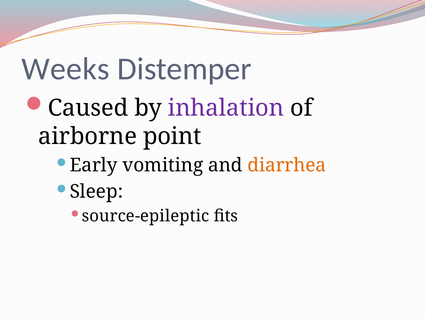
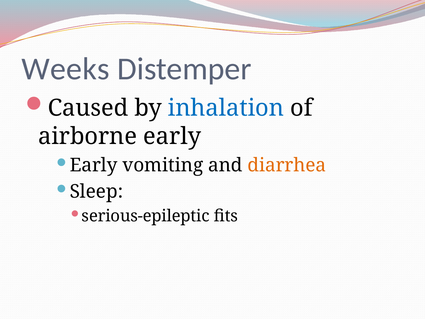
inhalation colour: purple -> blue (226, 108)
airborne point: point -> early (172, 136)
source-epileptic: source-epileptic -> serious-epileptic (146, 216)
